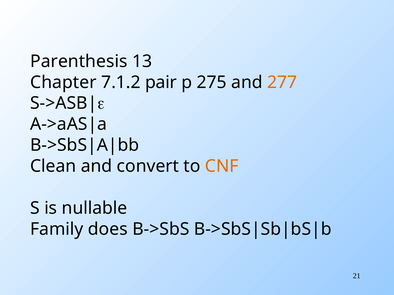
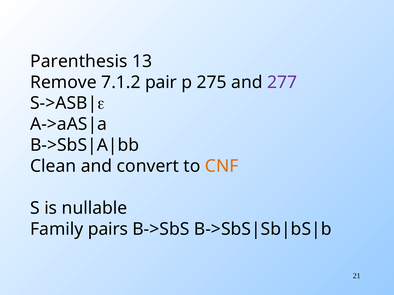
Chapter: Chapter -> Remove (63, 82)
277 colour: orange -> purple (282, 82)
does: does -> pairs (108, 230)
